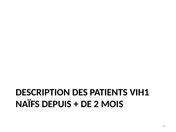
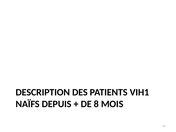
2: 2 -> 8 (96, 104)
